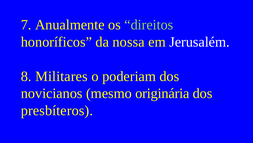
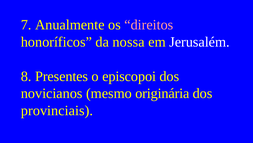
direitos colour: light green -> pink (149, 25)
Militares: Militares -> Presentes (62, 76)
poderiam: poderiam -> episcopoi (129, 76)
presbíteros: presbíteros -> provinciais (57, 110)
